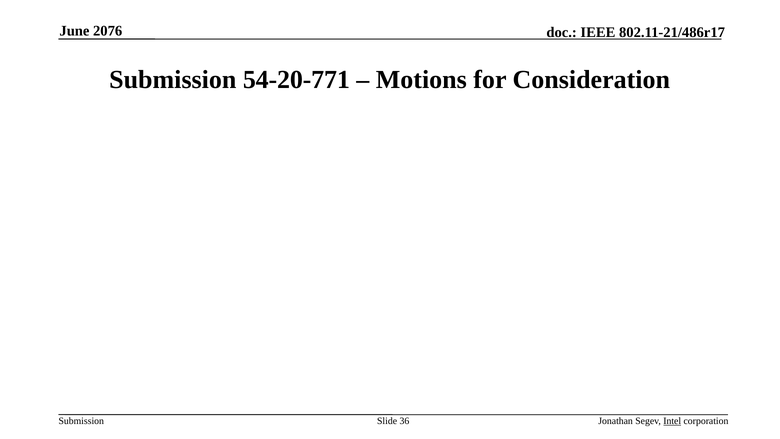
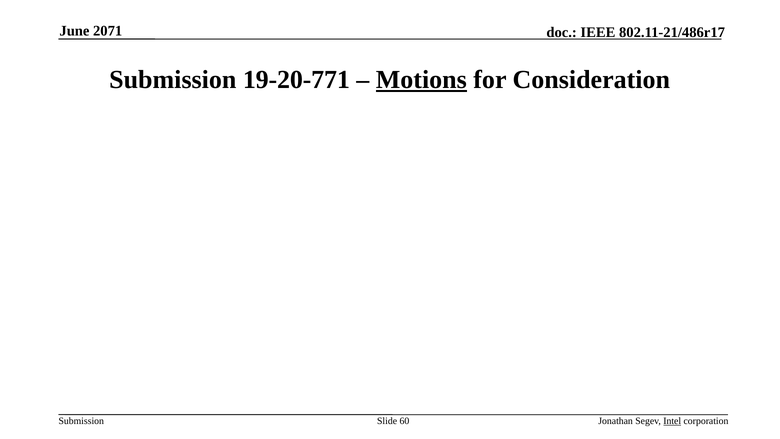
2076: 2076 -> 2071 (108, 31)
54-20-771: 54-20-771 -> 19-20-771 (296, 80)
Motions underline: none -> present (421, 80)
36: 36 -> 60 (404, 421)
